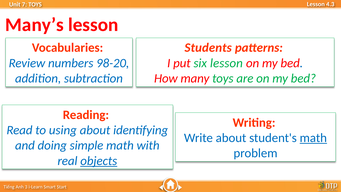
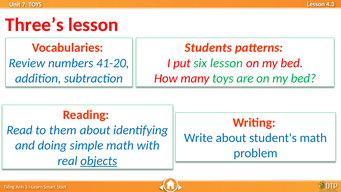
Many’s: Many’s -> Three’s (34, 25)
98-20: 98-20 -> 41-20 (113, 63)
using: using -> them (63, 130)
math underline: present -> none (313, 138)
